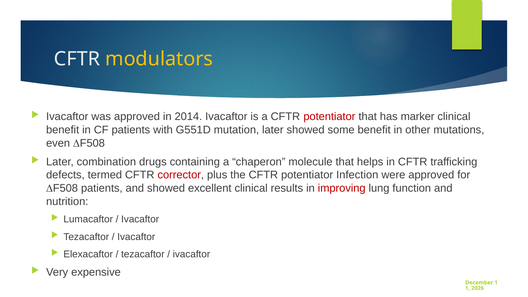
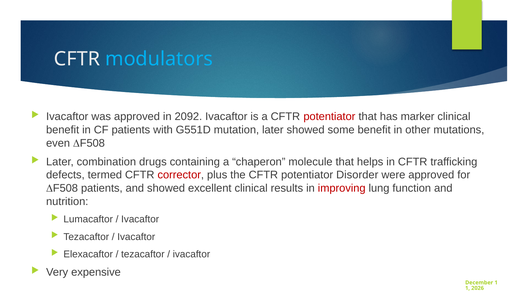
modulators colour: yellow -> light blue (159, 59)
2014: 2014 -> 2092 (188, 117)
Infection: Infection -> Disorder (357, 175)
